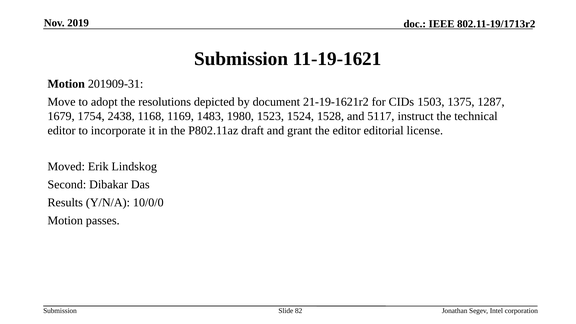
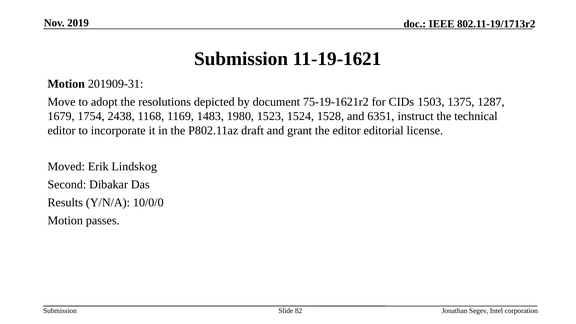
21-19-1621r2: 21-19-1621r2 -> 75-19-1621r2 (336, 102)
5117: 5117 -> 6351 (381, 116)
